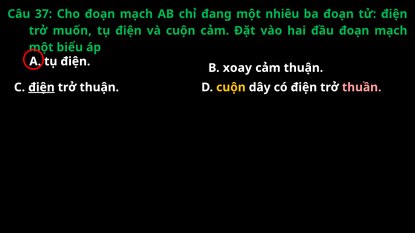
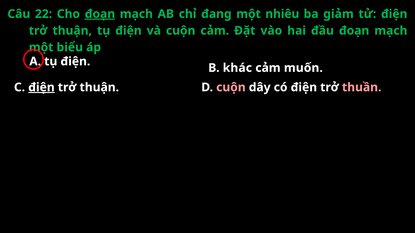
37: 37 -> 22 (44, 14)
đoạn underline: none -> present (100, 14)
ba đoạn: đoạn -> giảm (338, 14)
muốn: muốn -> thuận (72, 31)
xoay: xoay -> khác (237, 68)
cảm thuận: thuận -> muốn (303, 68)
cuộn colour: yellow -> pink (231, 87)
